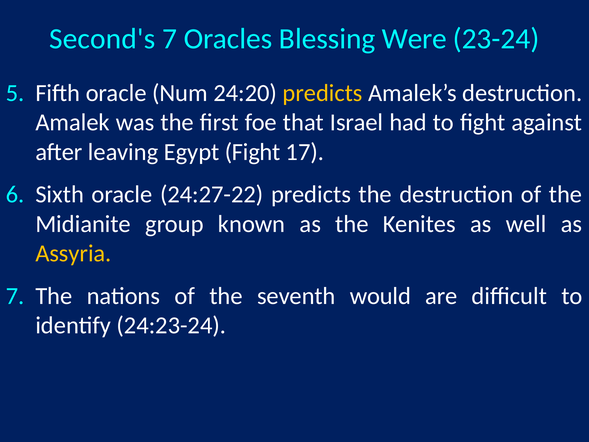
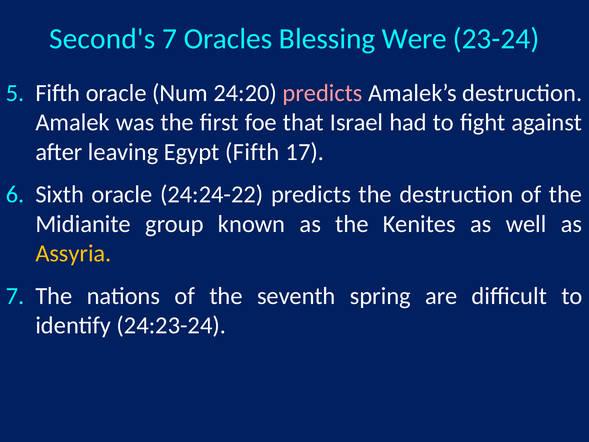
predicts colour: yellow -> pink (323, 93)
Egypt Fight: Fight -> Fifth (252, 152)
24:27-22: 24:27-22 -> 24:24-22 (212, 194)
would: would -> spring (380, 296)
